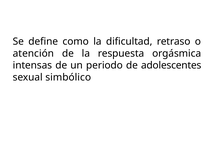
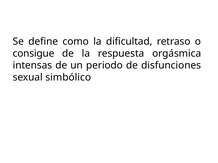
atención: atención -> consigue (33, 54)
adolescentes: adolescentes -> disfunciones (171, 66)
